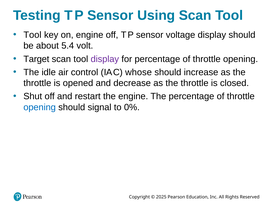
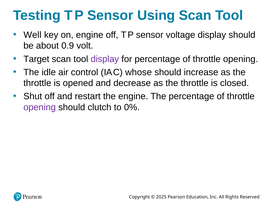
Tool: Tool -> Well (32, 35)
5.4: 5.4 -> 0.9 (68, 46)
opening colour: blue -> purple (40, 107)
signal: signal -> clutch (100, 107)
